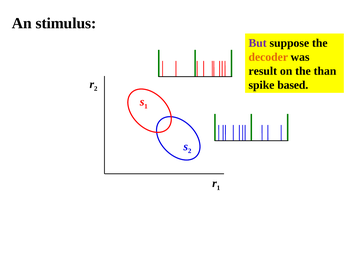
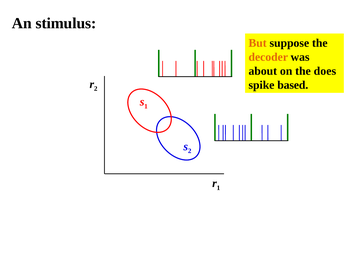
But colour: purple -> orange (258, 43)
result: result -> about (263, 71)
than: than -> does (325, 71)
